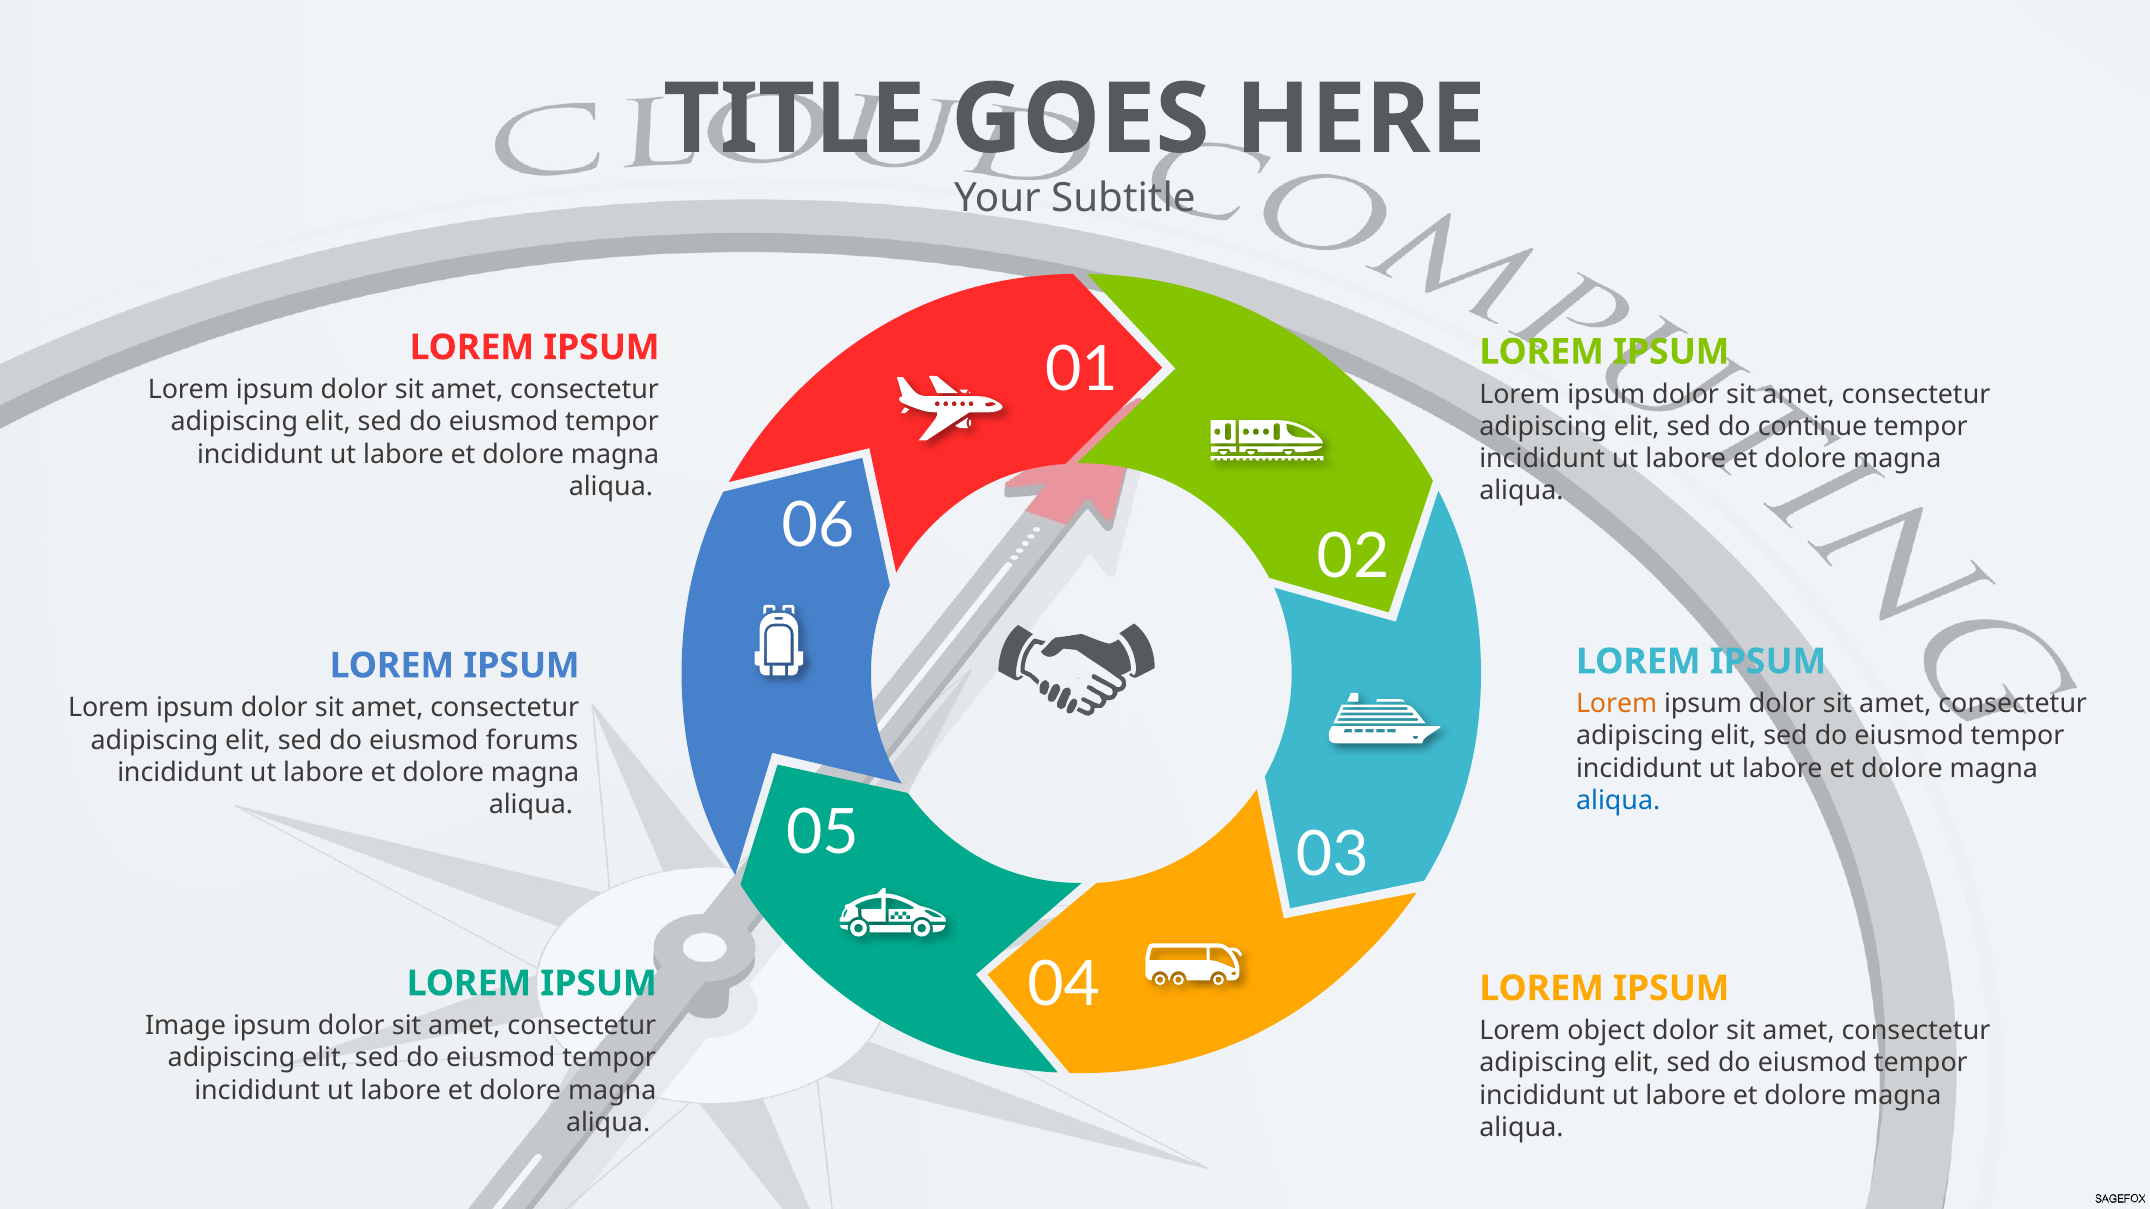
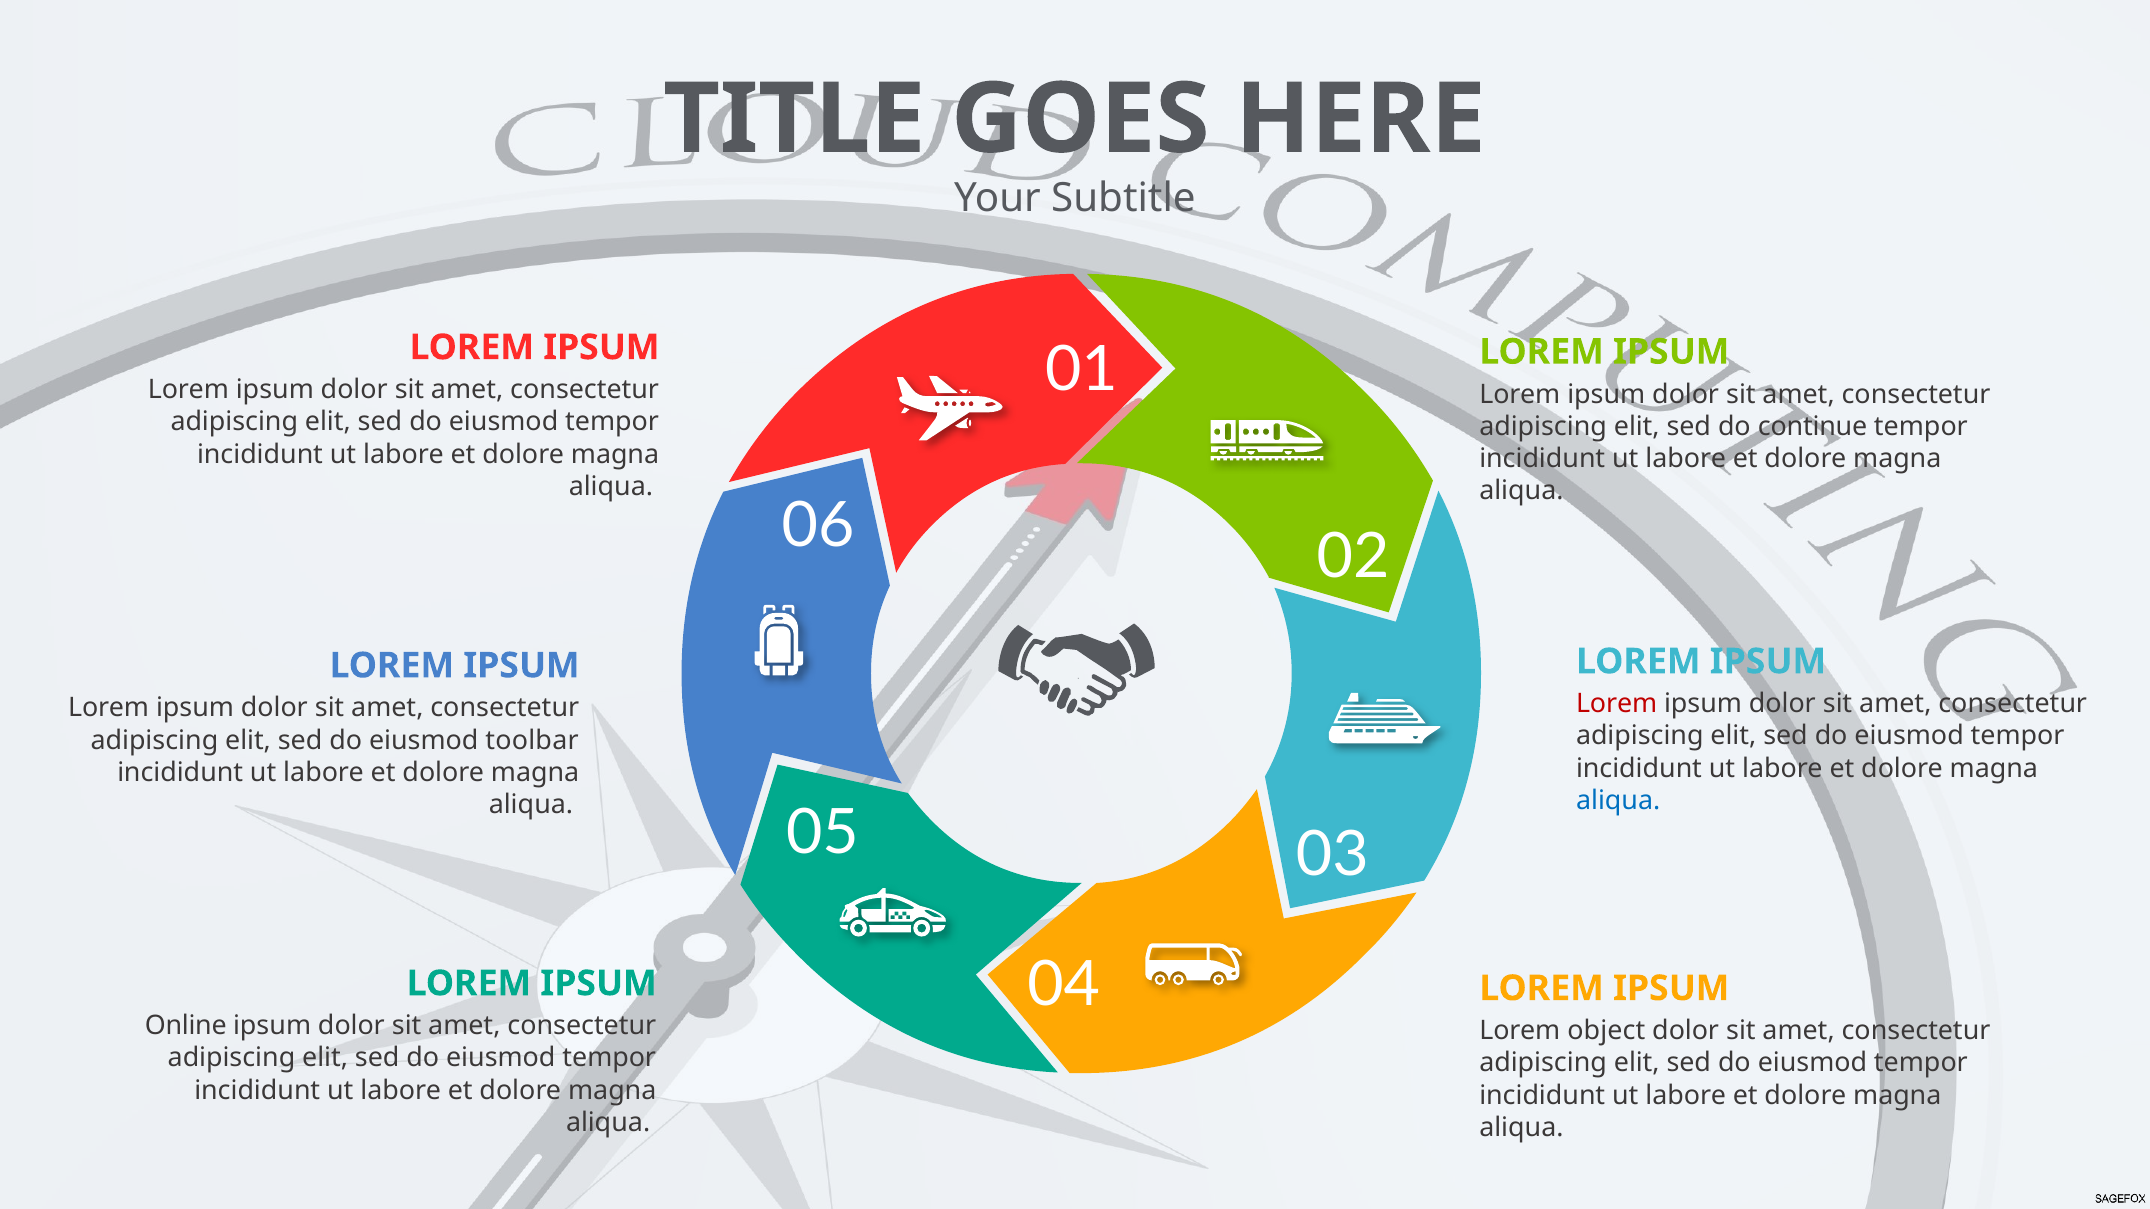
Lorem colour: orange -> red (1617, 704)
forums: forums -> toolbar (532, 740)
Image: Image -> Online (186, 1026)
